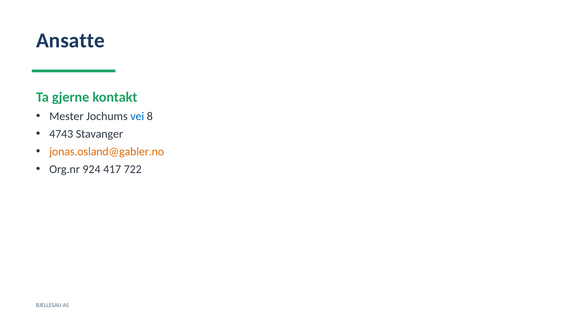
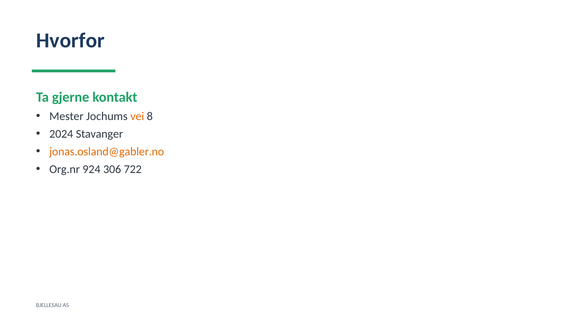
Ansatte: Ansatte -> Hvorfor (70, 40)
vei colour: blue -> orange (137, 116)
4743: 4743 -> 2024 (61, 134)
417: 417 -> 306 (112, 169)
